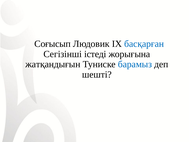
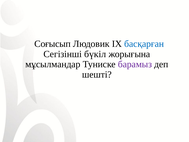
істеді: істеді -> бүкіл (95, 54)
жатқандығын: жатқандығын -> мұсылмандар (53, 64)
барамыз colour: blue -> purple (135, 64)
